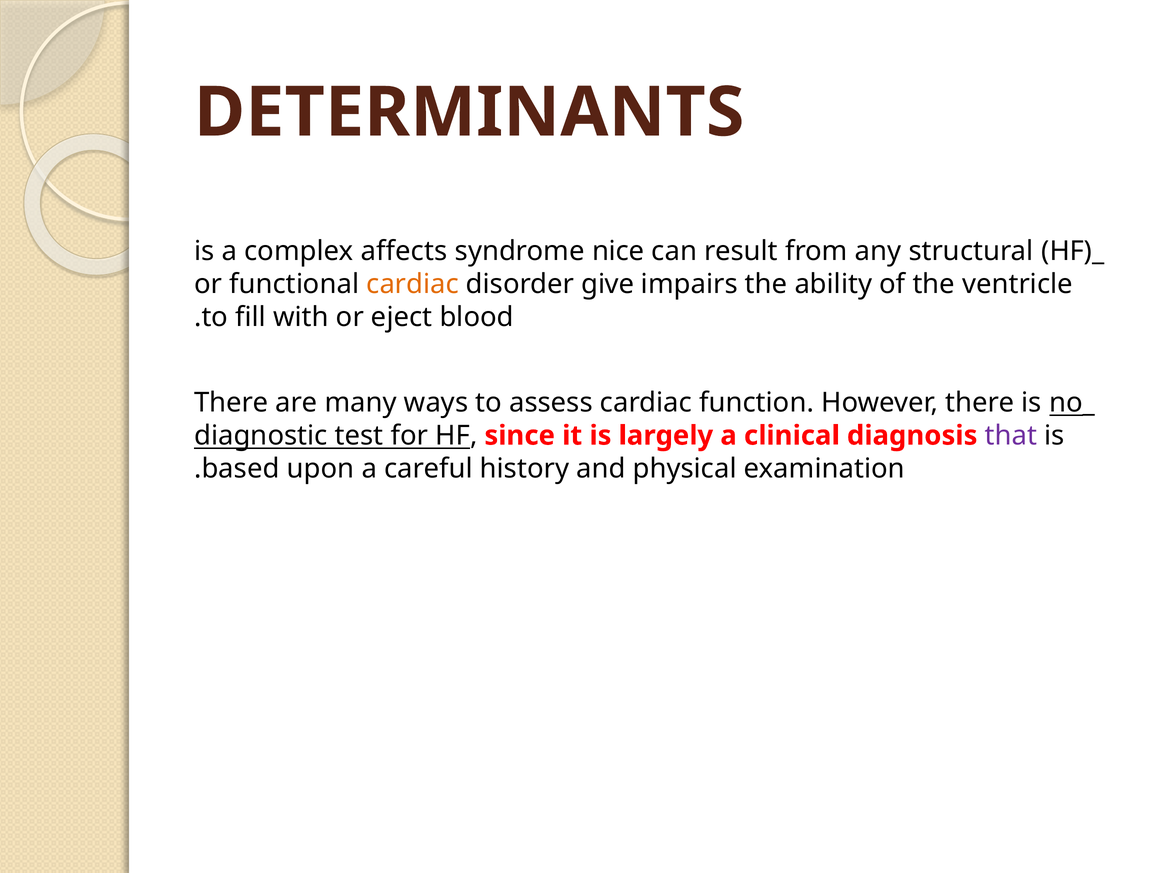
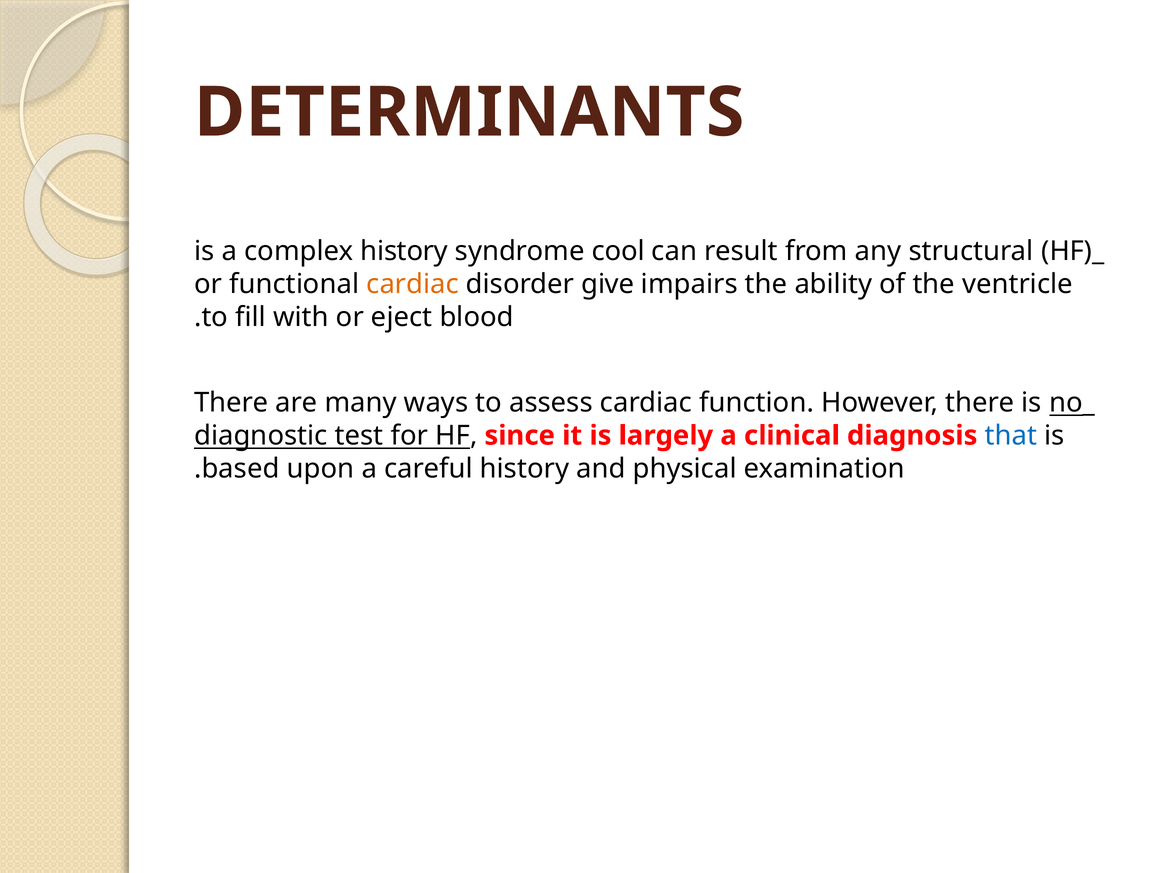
complex affects: affects -> history (404, 251)
nice: nice -> cool (618, 251)
that colour: purple -> blue (1011, 436)
